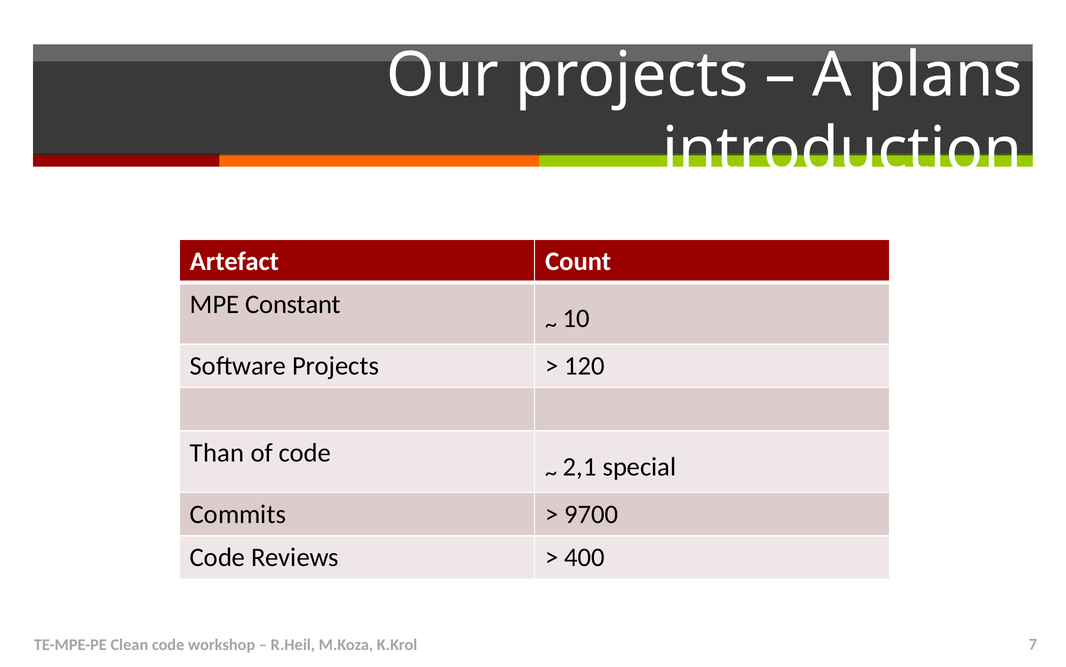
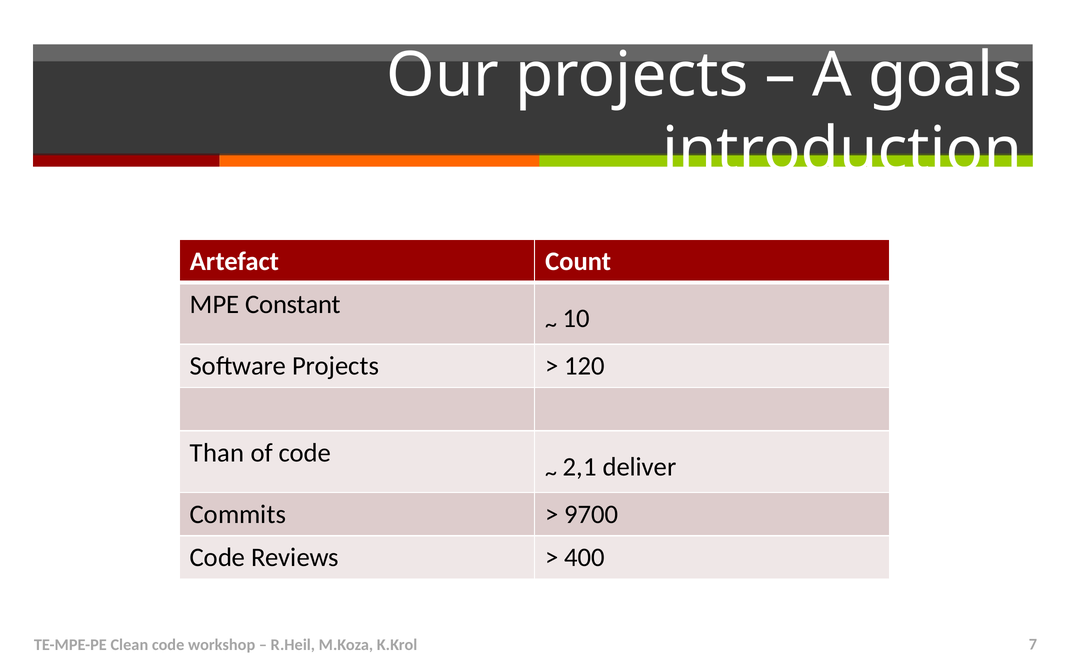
plans: plans -> goals (945, 75)
special: special -> deliver (639, 466)
